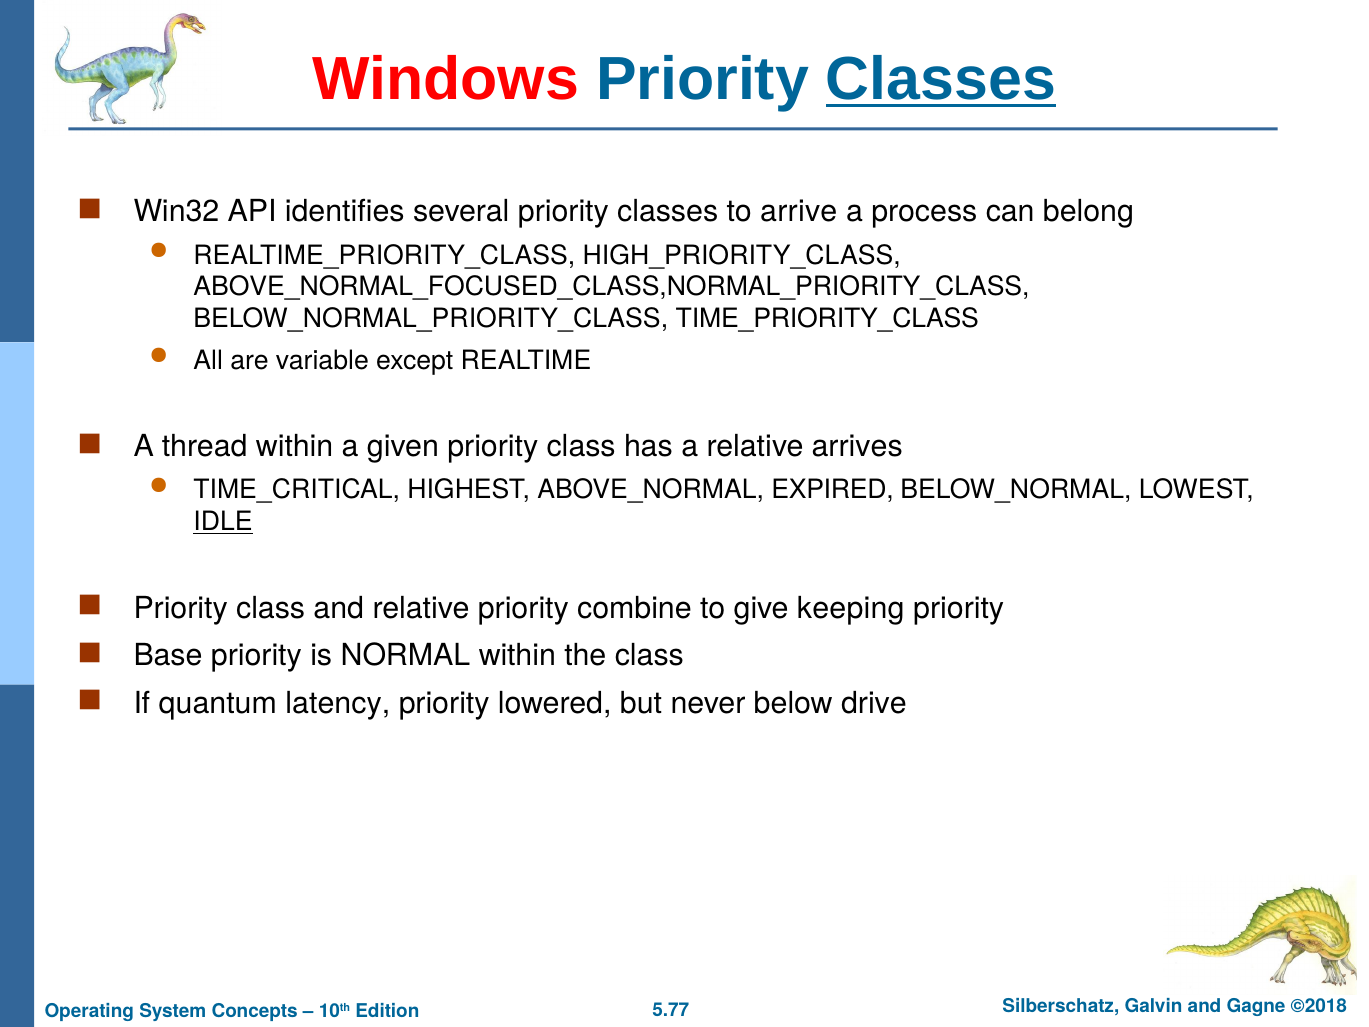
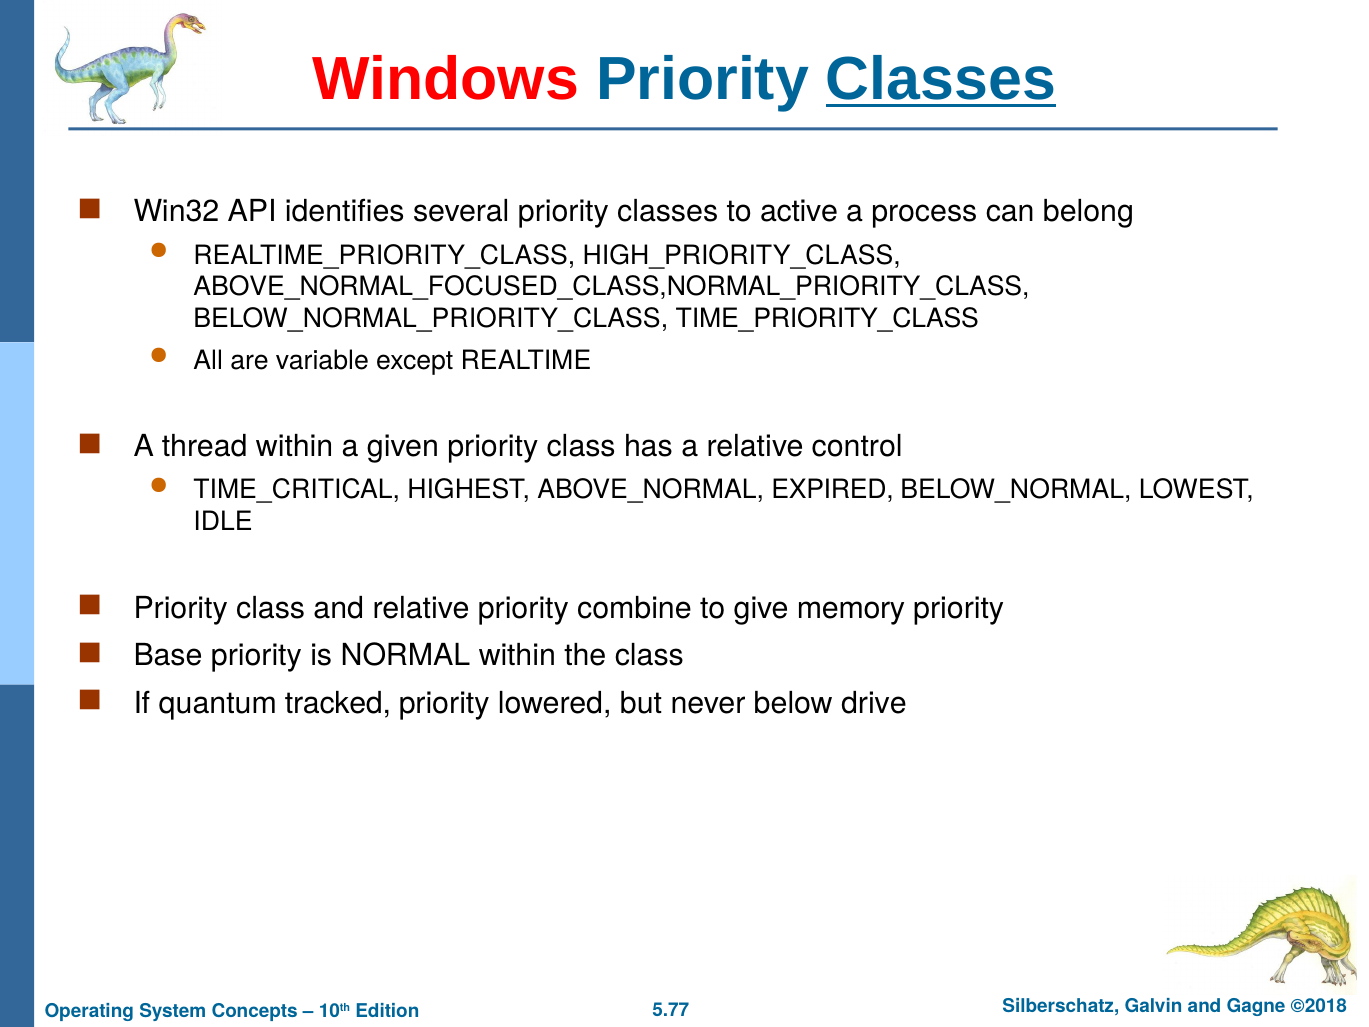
arrive: arrive -> active (799, 212)
arrives: arrives -> control (857, 447)
IDLE underline: present -> none (223, 522)
keeping: keeping -> memory (851, 608)
latency: latency -> tracked (338, 703)
